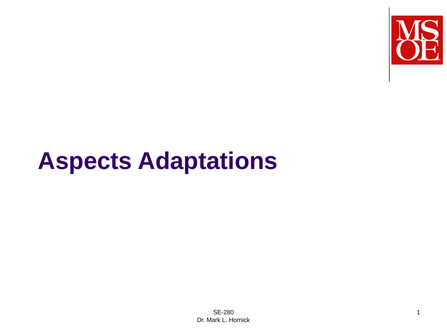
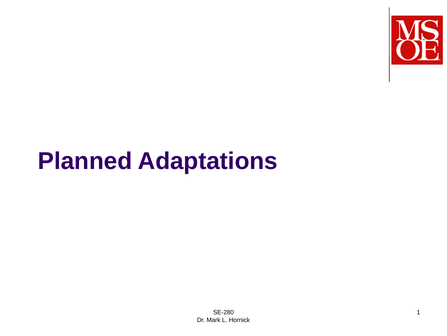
Aspects: Aspects -> Planned (85, 161)
